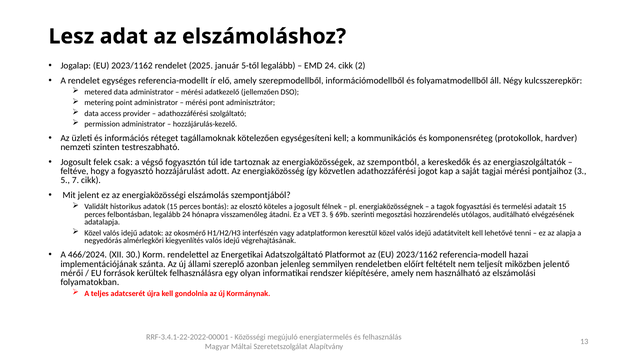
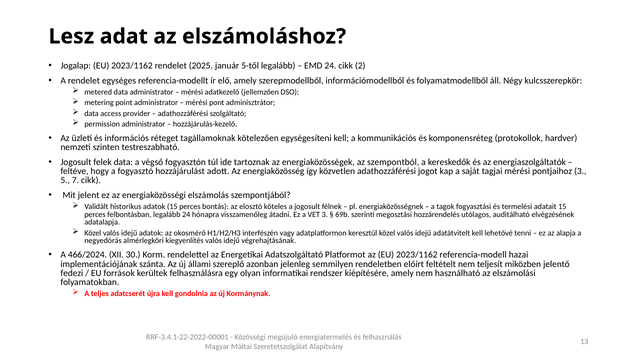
felek csak: csak -> data (123, 163)
mérői: mérői -> fedezi (72, 273)
